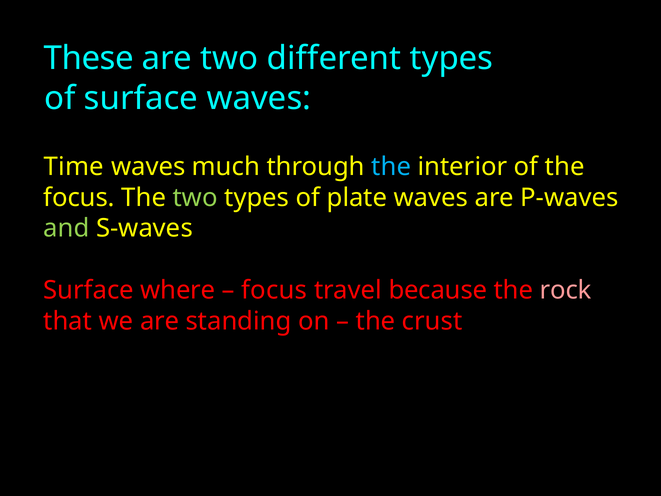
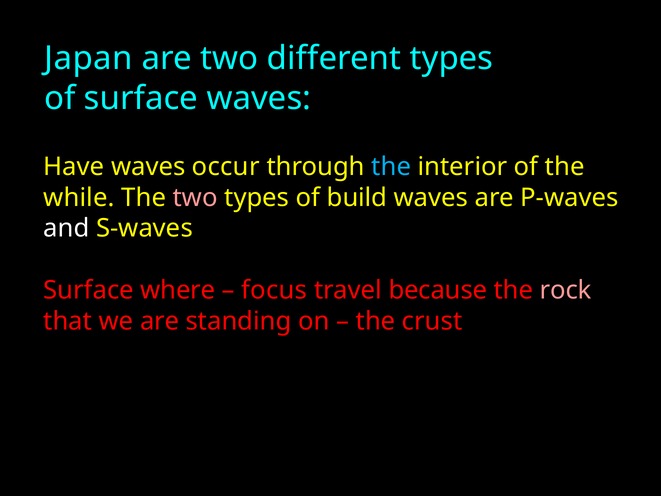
These: These -> Japan (88, 58)
Time: Time -> Have (74, 167)
much: much -> occur (226, 167)
focus: focus -> while (79, 197)
two colour: light green -> pink (195, 197)
plate: plate -> build (357, 197)
and colour: light green -> white (66, 228)
